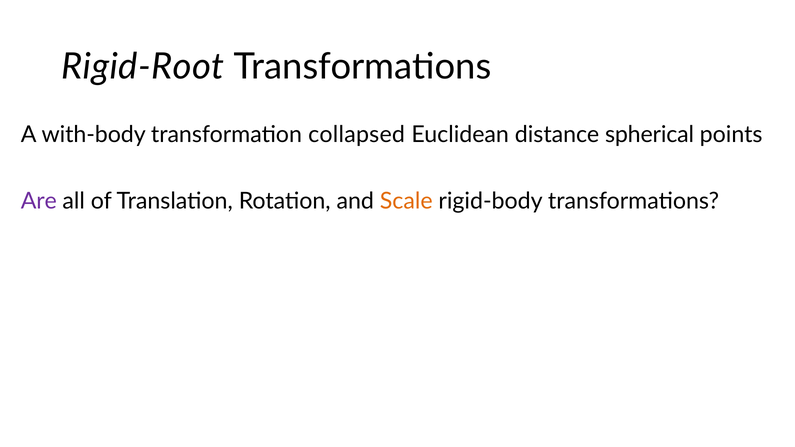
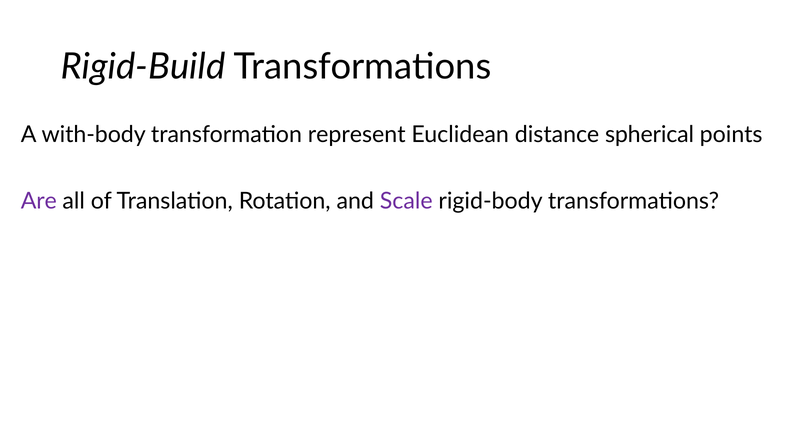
Rigid-Root: Rigid-Root -> Rigid-Build (143, 67)
collapsed: collapsed -> represent (357, 134)
Scale colour: orange -> purple (406, 201)
